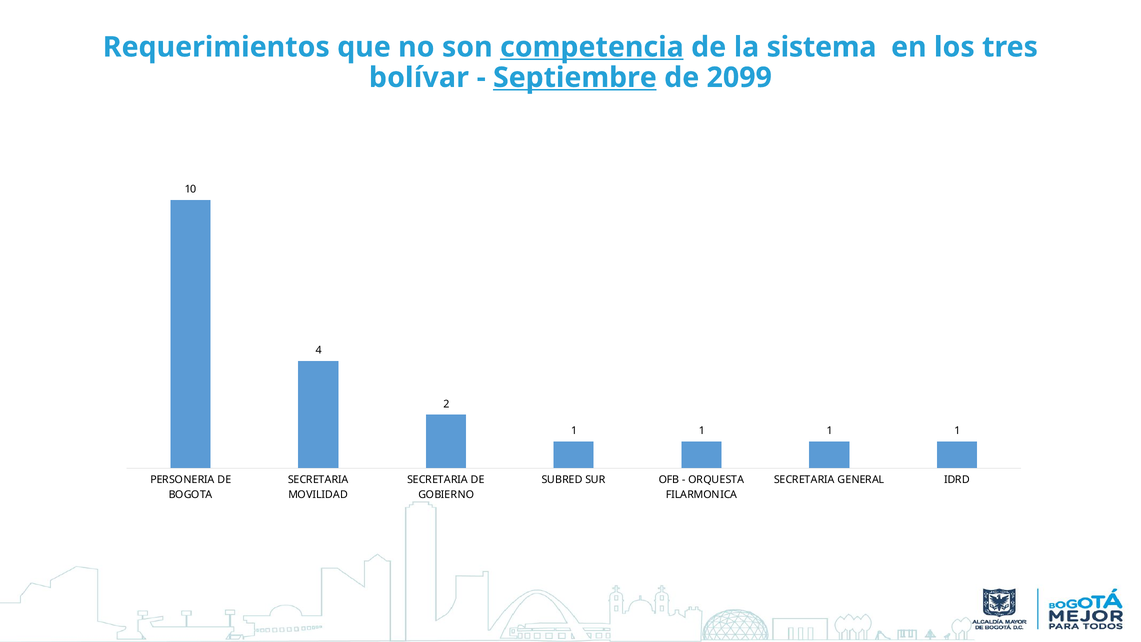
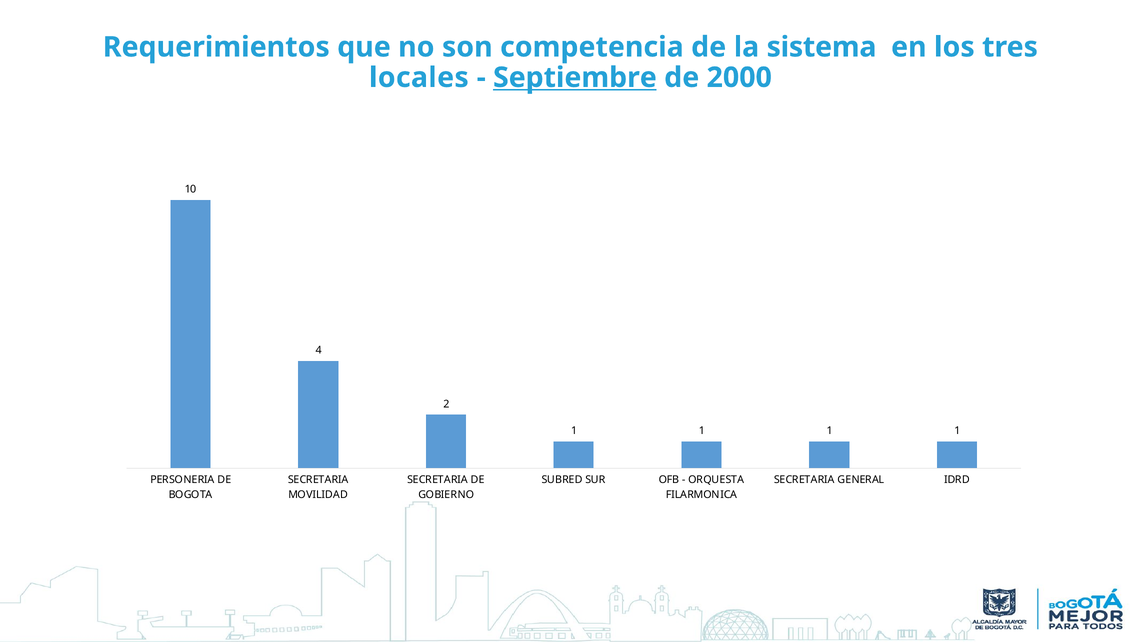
competencia underline: present -> none (592, 47)
bolívar: bolívar -> locales (419, 78)
2099: 2099 -> 2000 (739, 78)
